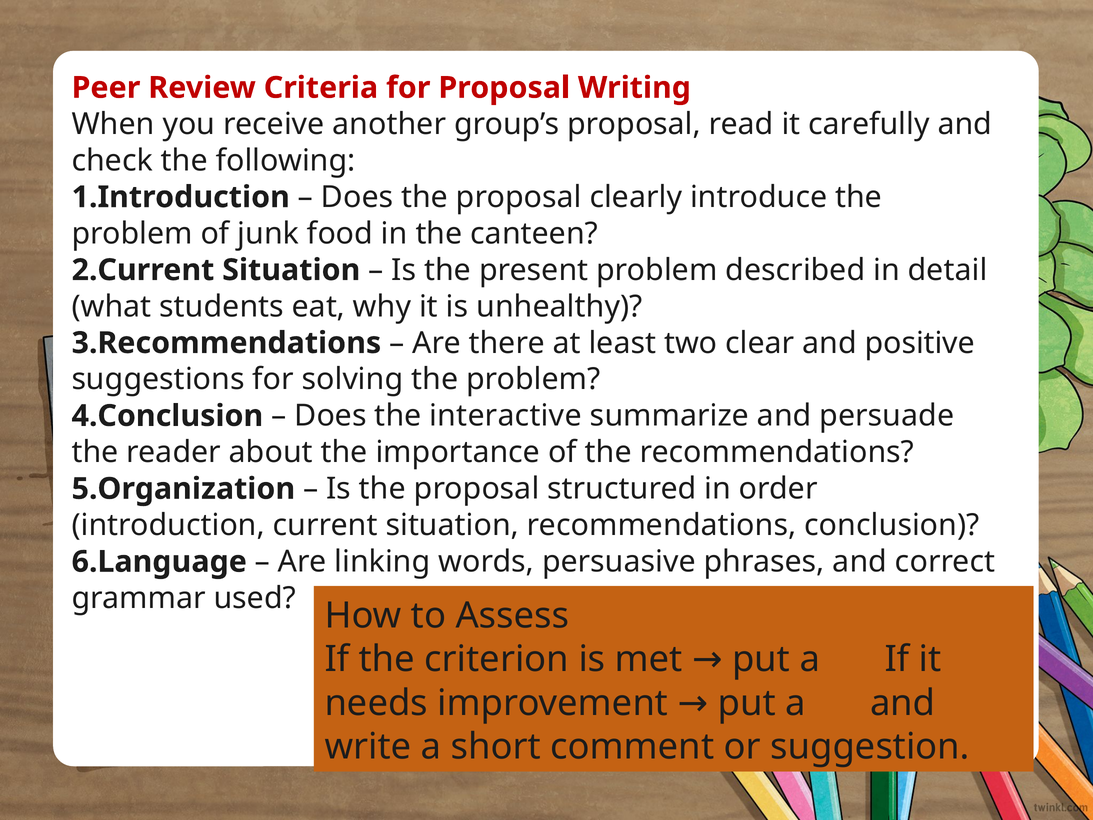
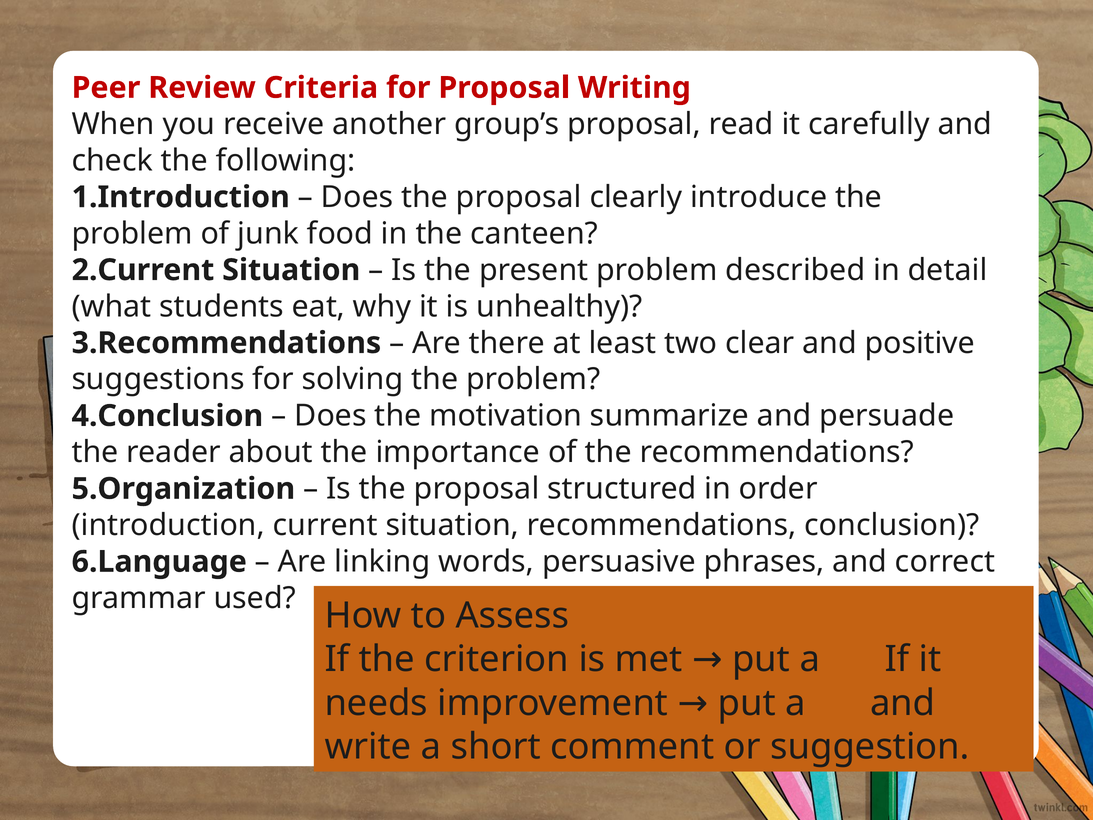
interactive: interactive -> motivation (506, 416)
